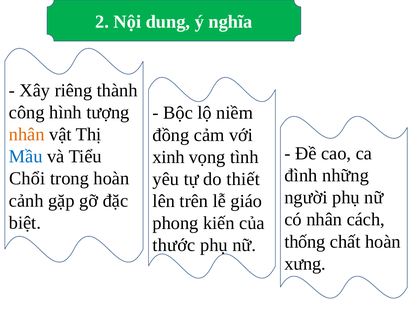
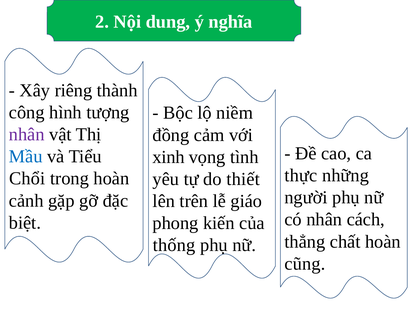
nhân colour: orange -> purple (27, 134)
đình: đình -> thực (301, 175)
thống: thống -> thẳng (305, 241)
thước: thước -> thống (174, 245)
xưng: xưng -> cũng (305, 263)
